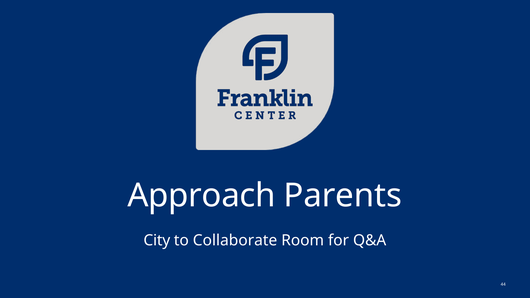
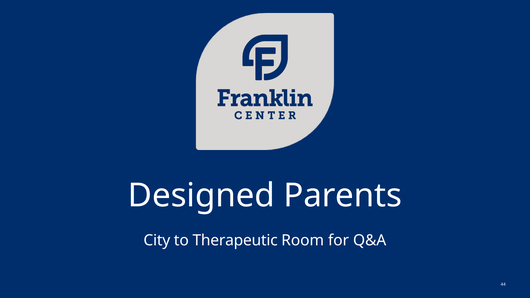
Approach: Approach -> Designed (201, 196)
Collaborate: Collaborate -> Therapeutic (235, 241)
